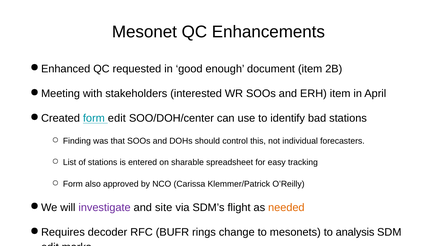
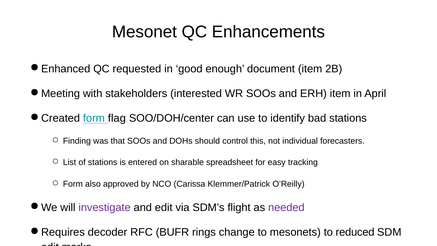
form edit: edit -> flag (117, 118)
and site: site -> edit (164, 207)
needed colour: orange -> purple (286, 207)
analysis: analysis -> reduced (355, 232)
